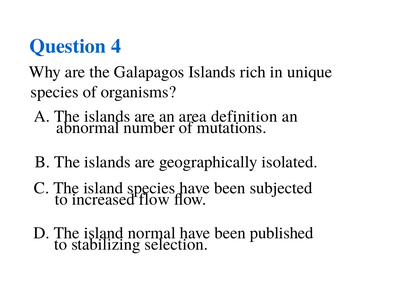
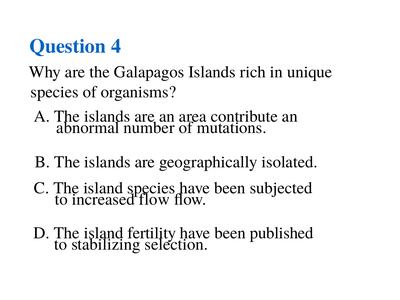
definition: definition -> contribute (244, 116)
normal: normal -> fertility (152, 233)
